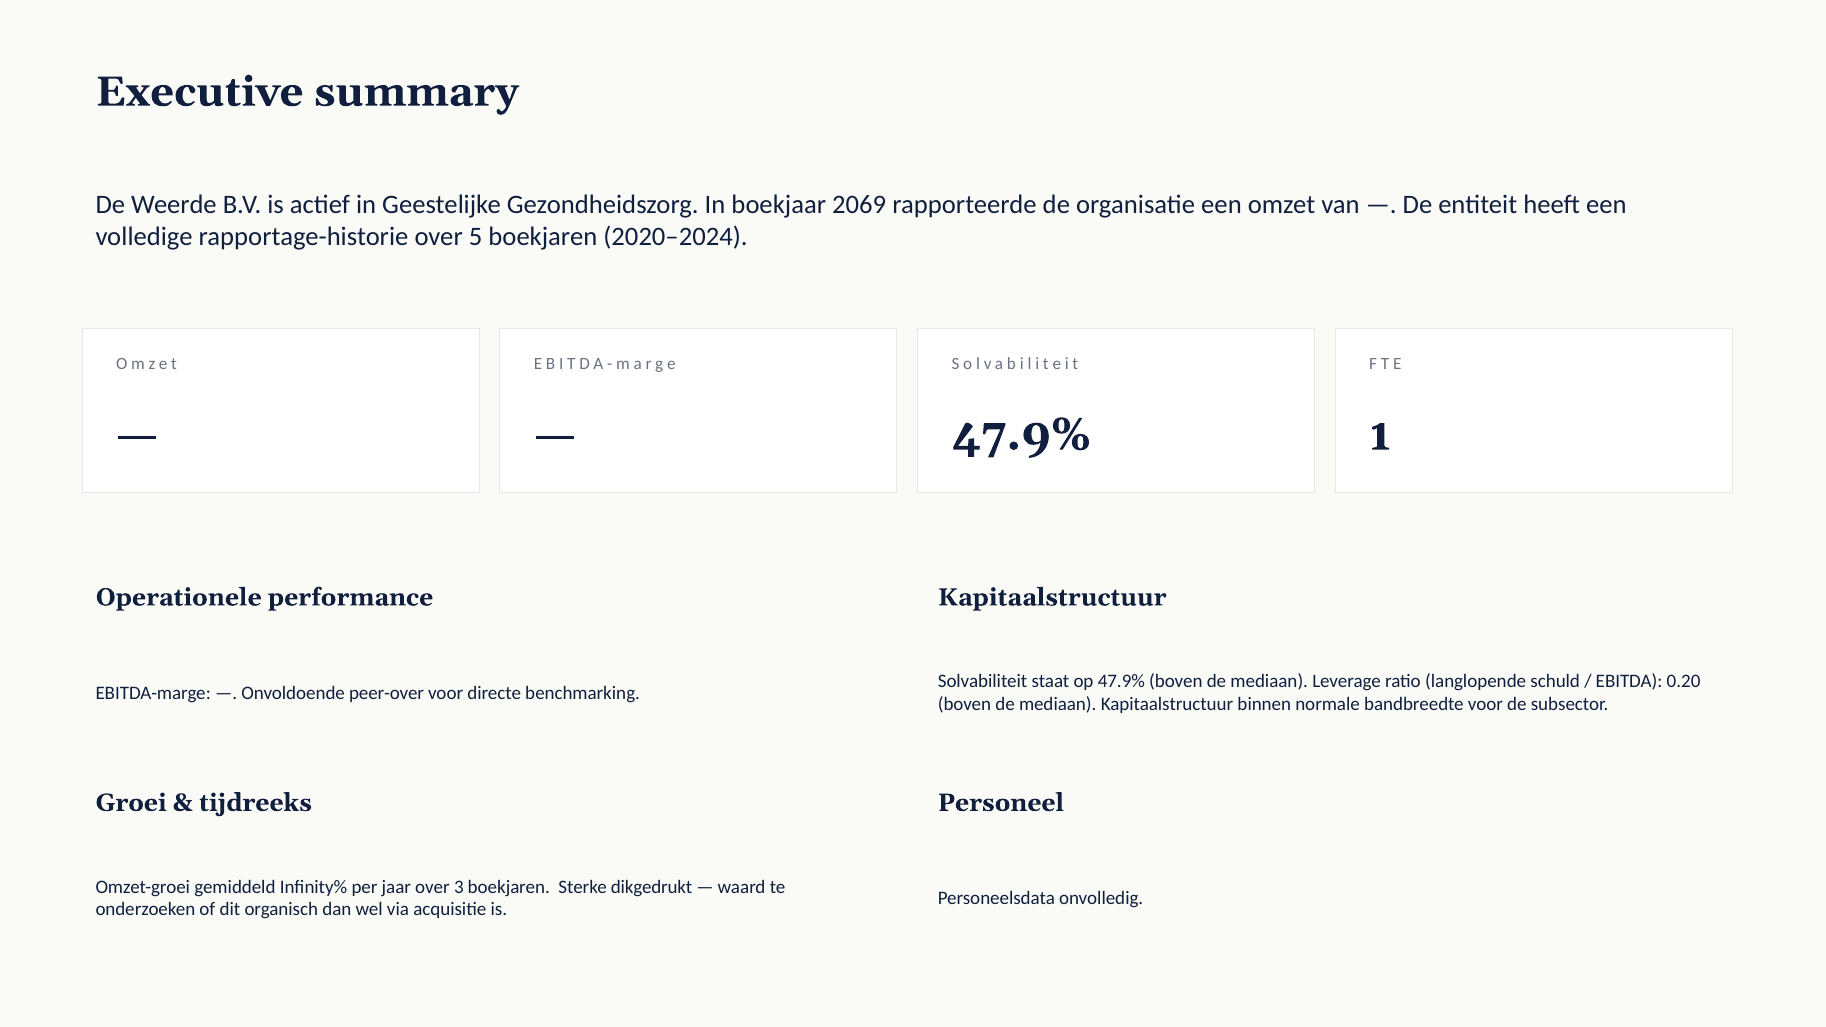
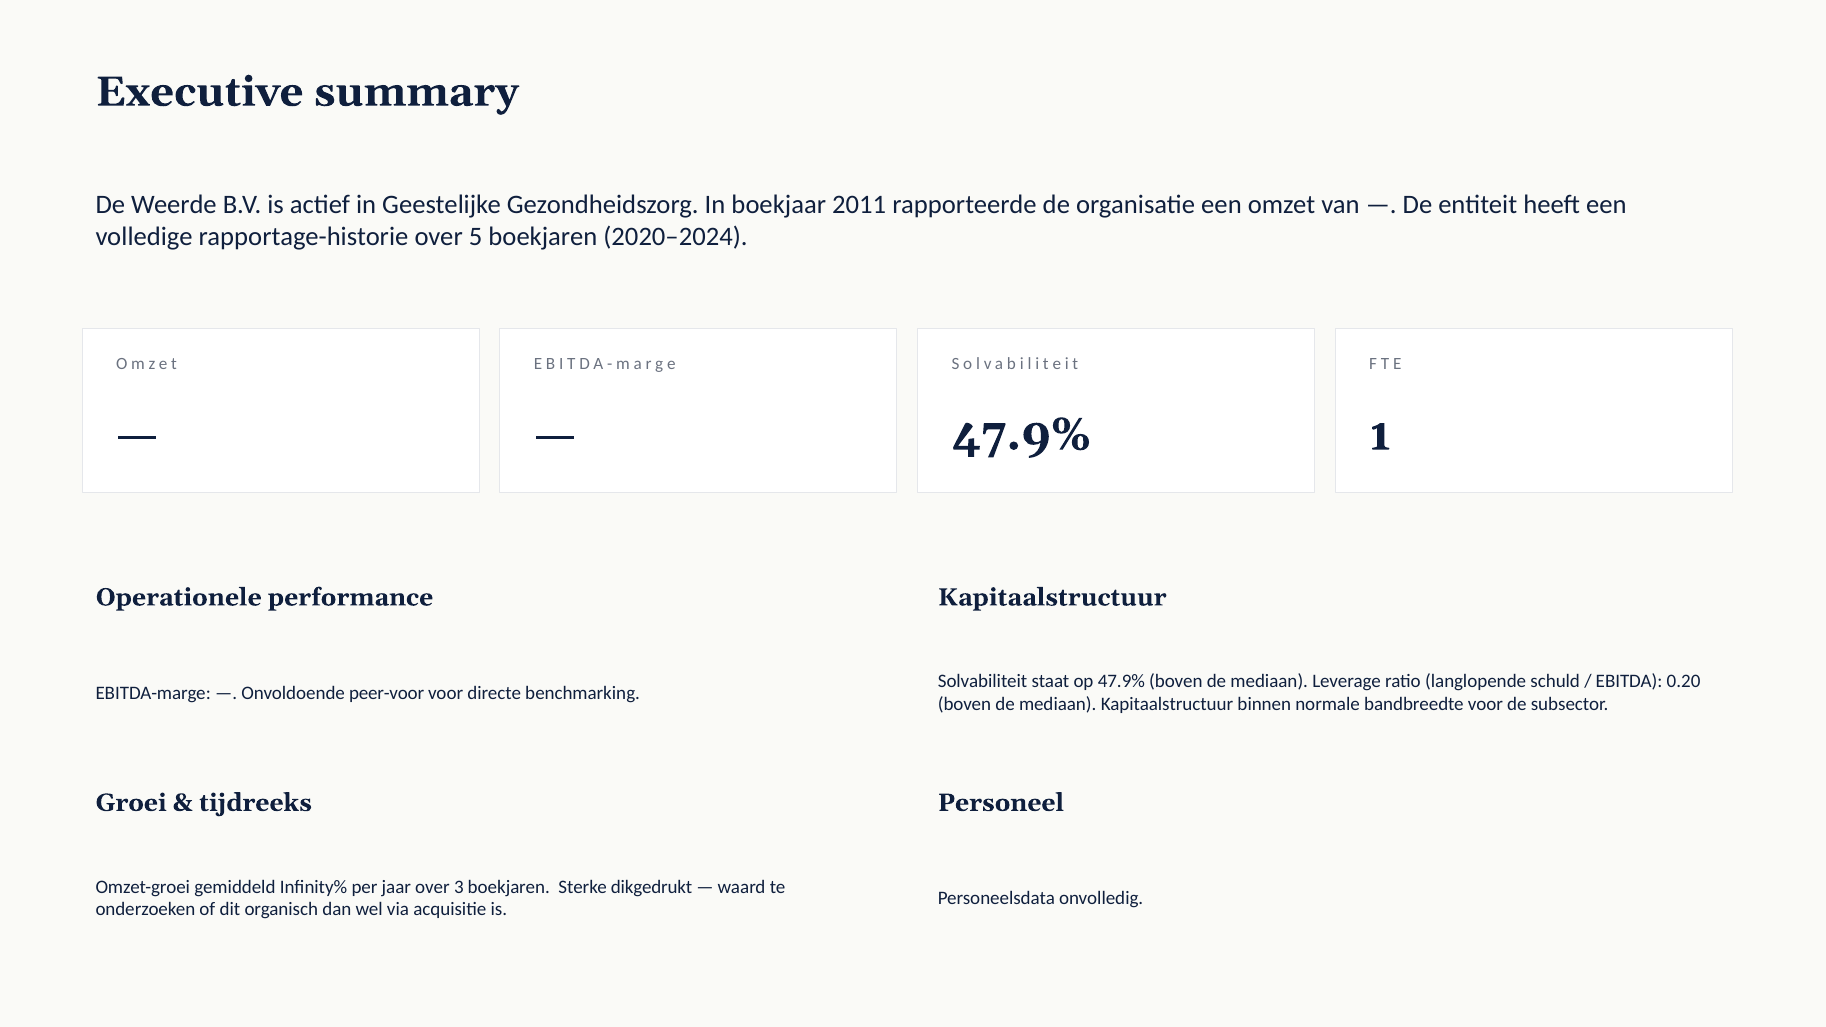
2069: 2069 -> 2011 (859, 205)
peer-over: peer-over -> peer-voor (387, 693)
